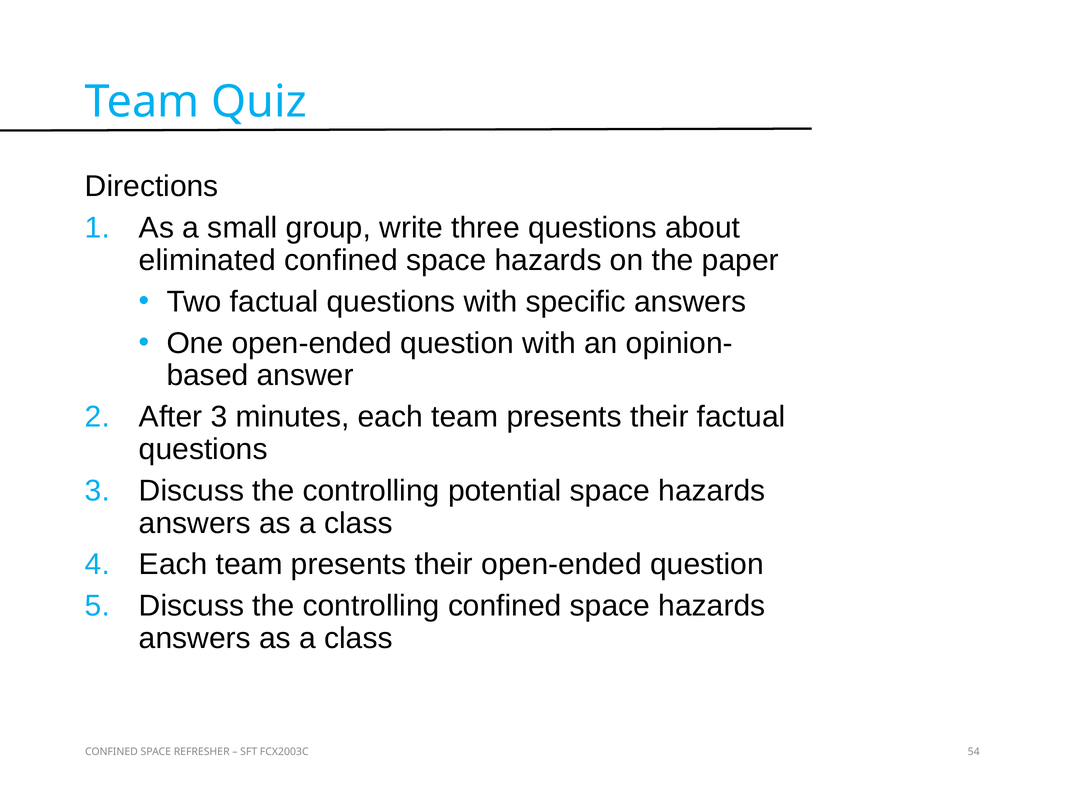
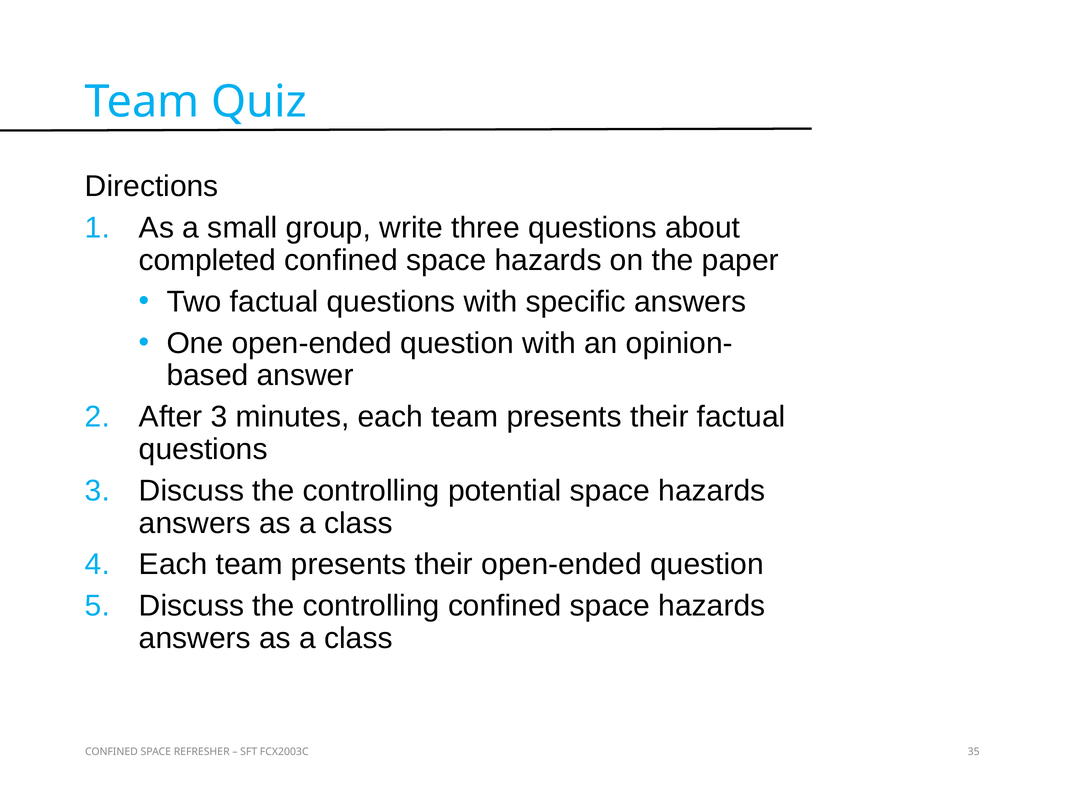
eliminated: eliminated -> completed (208, 261)
54: 54 -> 35 (974, 752)
